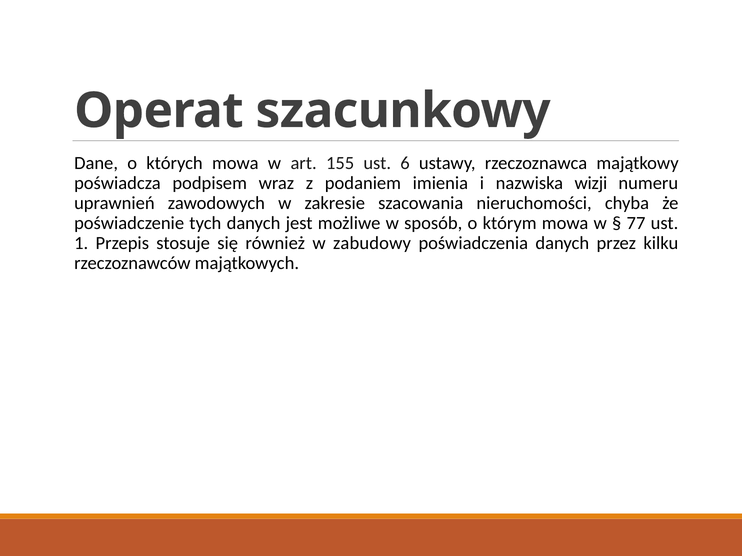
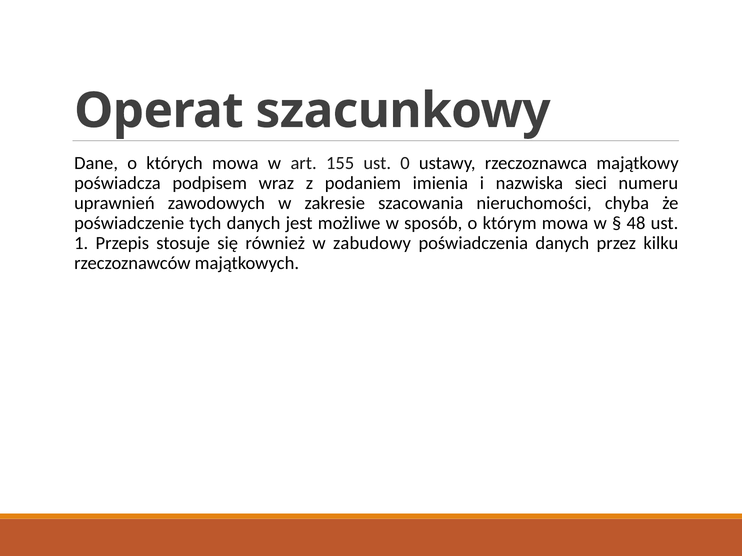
6: 6 -> 0 (405, 163)
wizji: wizji -> sieci (591, 183)
77: 77 -> 48 (636, 224)
